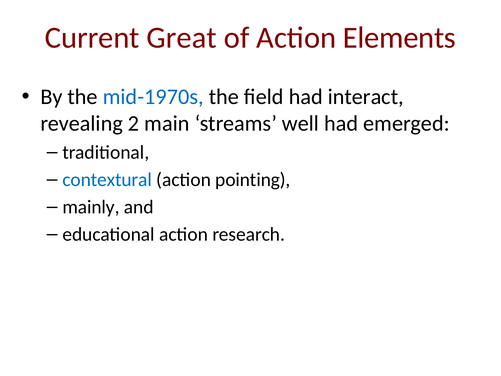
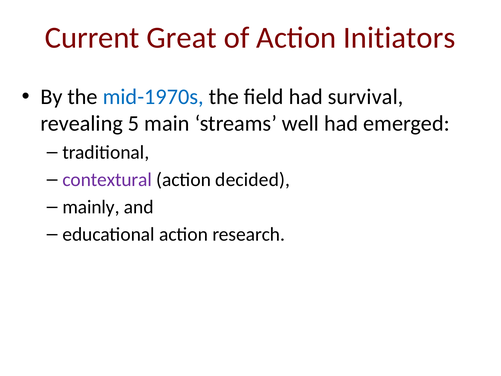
Elements: Elements -> Initiators (399, 38)
interact: interact -> survival (366, 97)
2: 2 -> 5 (134, 123)
contextural colour: blue -> purple (107, 180)
pointing: pointing -> decided (253, 180)
